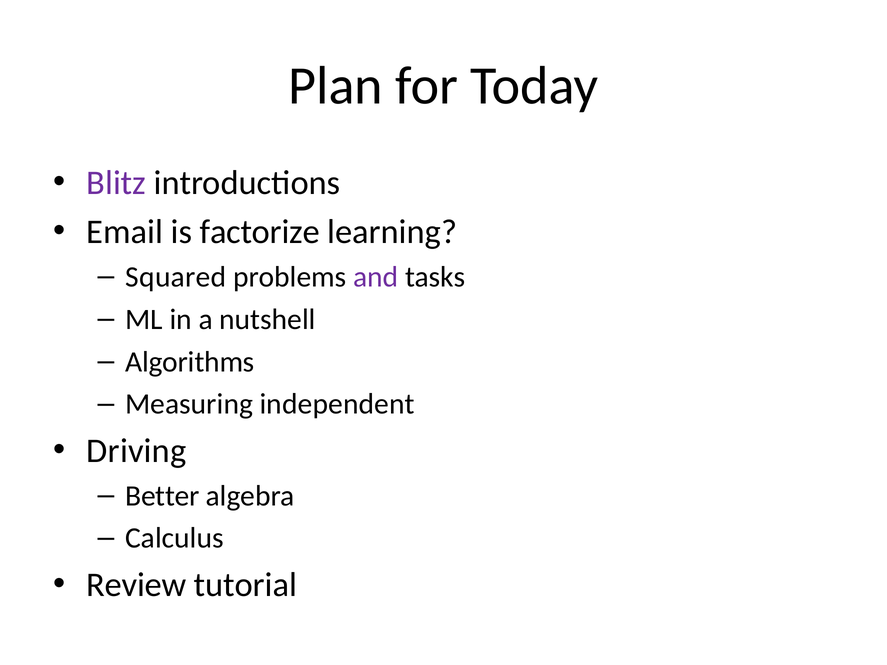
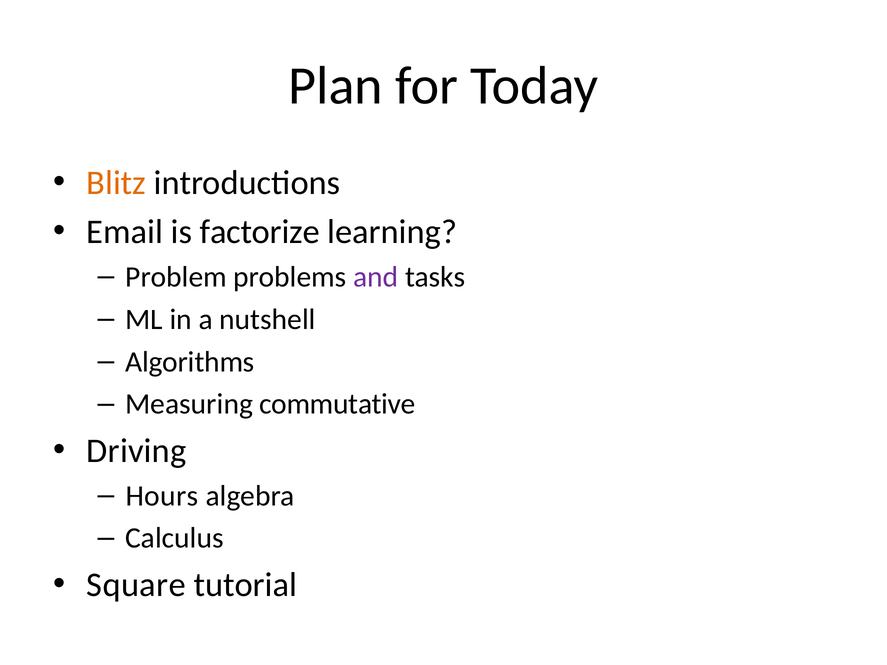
Blitz colour: purple -> orange (116, 183)
Squared: Squared -> Problem (176, 277)
independent: independent -> commutative (337, 404)
Better: Better -> Hours (162, 496)
Review: Review -> Square (136, 585)
